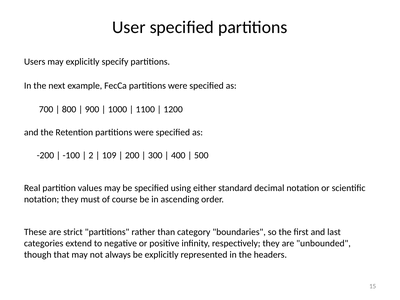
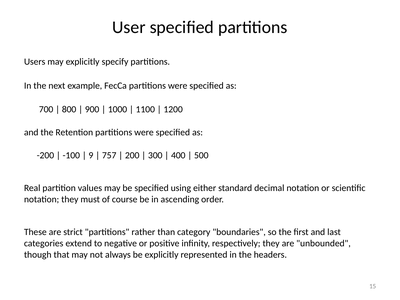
2: 2 -> 9 (91, 155)
109: 109 -> 757 (109, 155)
